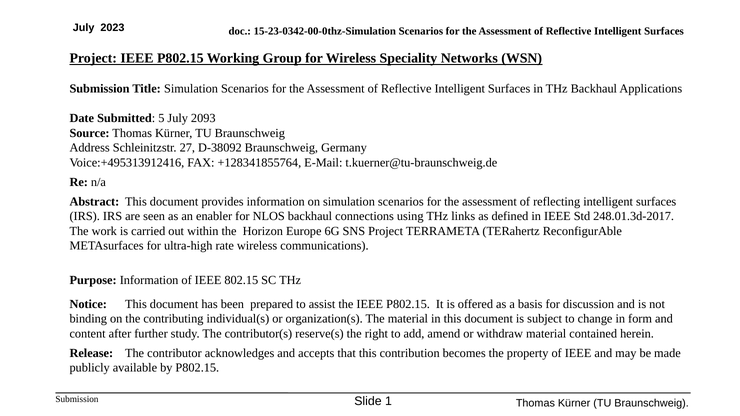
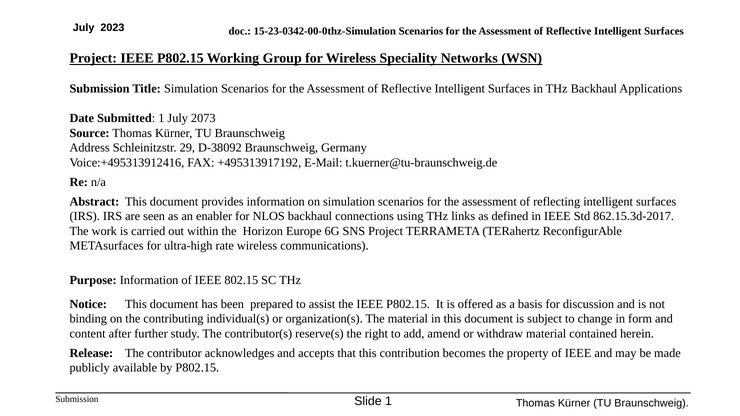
Submitted 5: 5 -> 1 (161, 118)
2093: 2093 -> 2073 (203, 118)
27: 27 -> 29 (187, 148)
+128341855764: +128341855764 -> +495313917192 (259, 163)
248.01.3d-2017: 248.01.3d-2017 -> 862.15.3d-2017 (634, 216)
